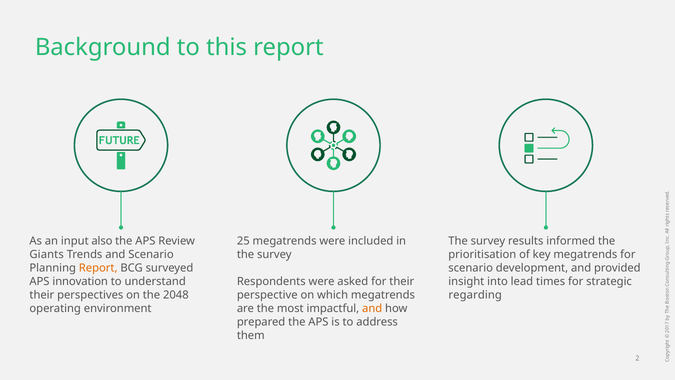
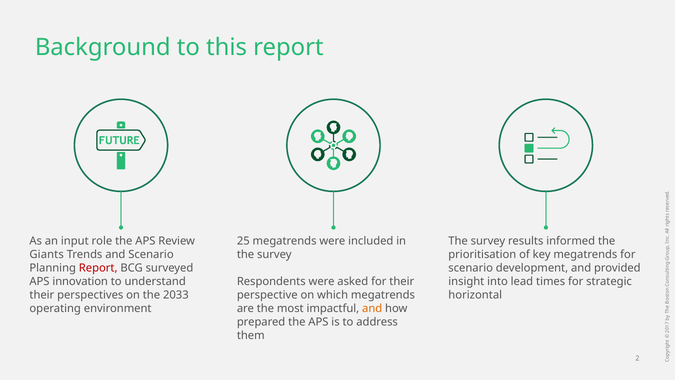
also: also -> role (102, 241)
Report colour: orange -> red (98, 268)
2048: 2048 -> 2033 (176, 295)
regarding: regarding -> horizontal (475, 295)
